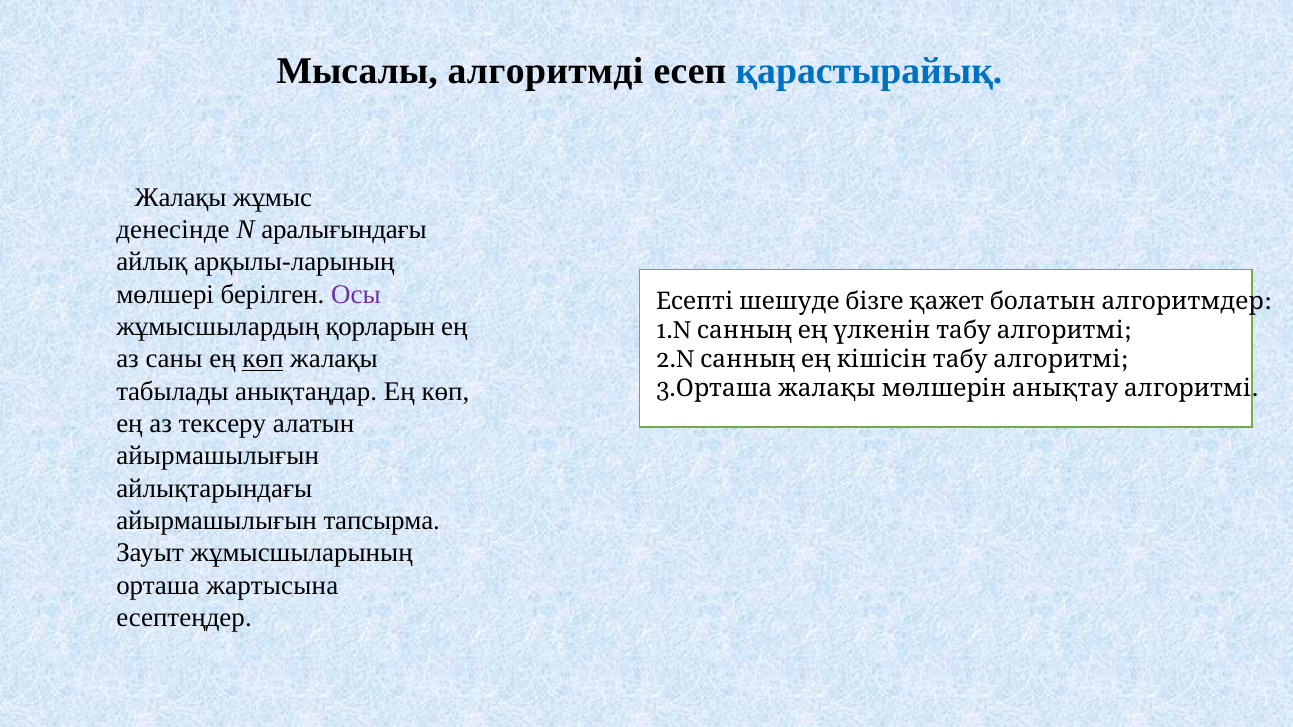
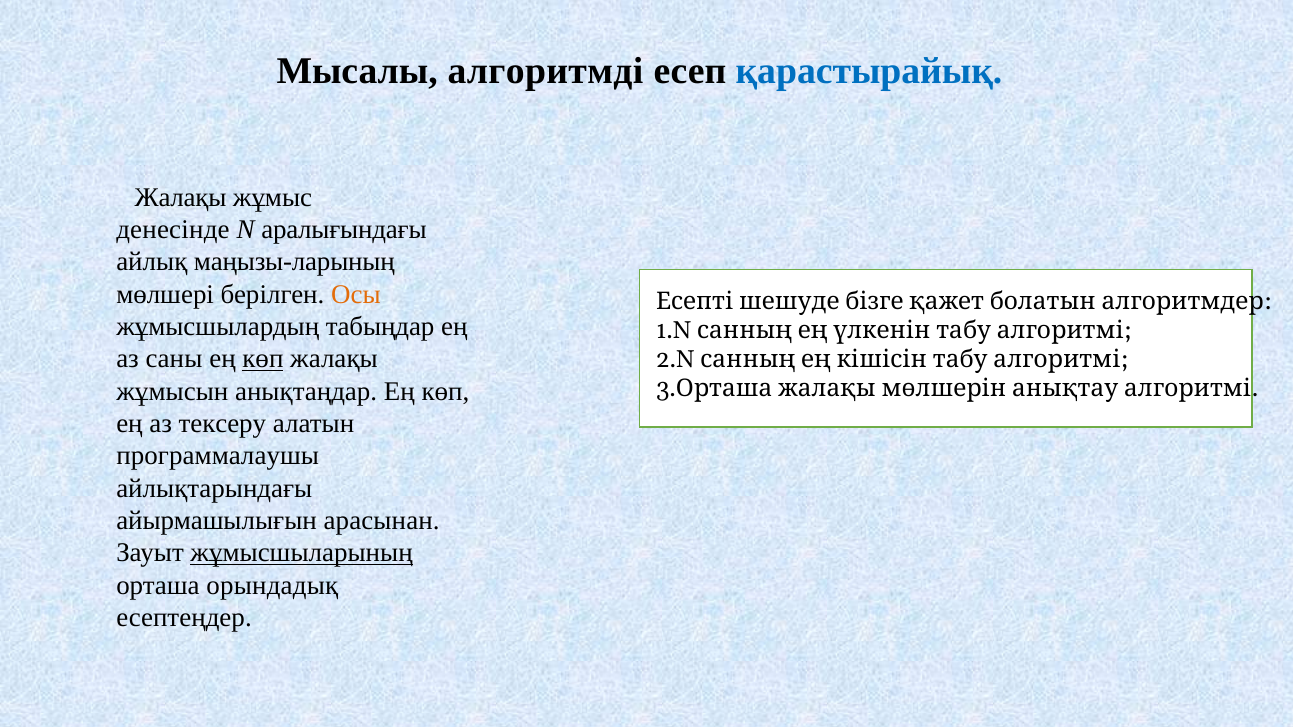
арқылы-ларының: арқылы-ларының -> маңызы-ларының (294, 262)
Осы colour: purple -> orange (356, 294)
қорларын: қорларын -> табыңдар (380, 327)
табылады: табылады -> жұмысын (172, 391)
айырмашылығын: айырмашылығын -> программалаушы (218, 456)
тапсырма: тапсырма -> арасынан (382, 521)
жұмысшыларының underline: none -> present (302, 553)
жартысына: жартысына -> орындадық (272, 585)
